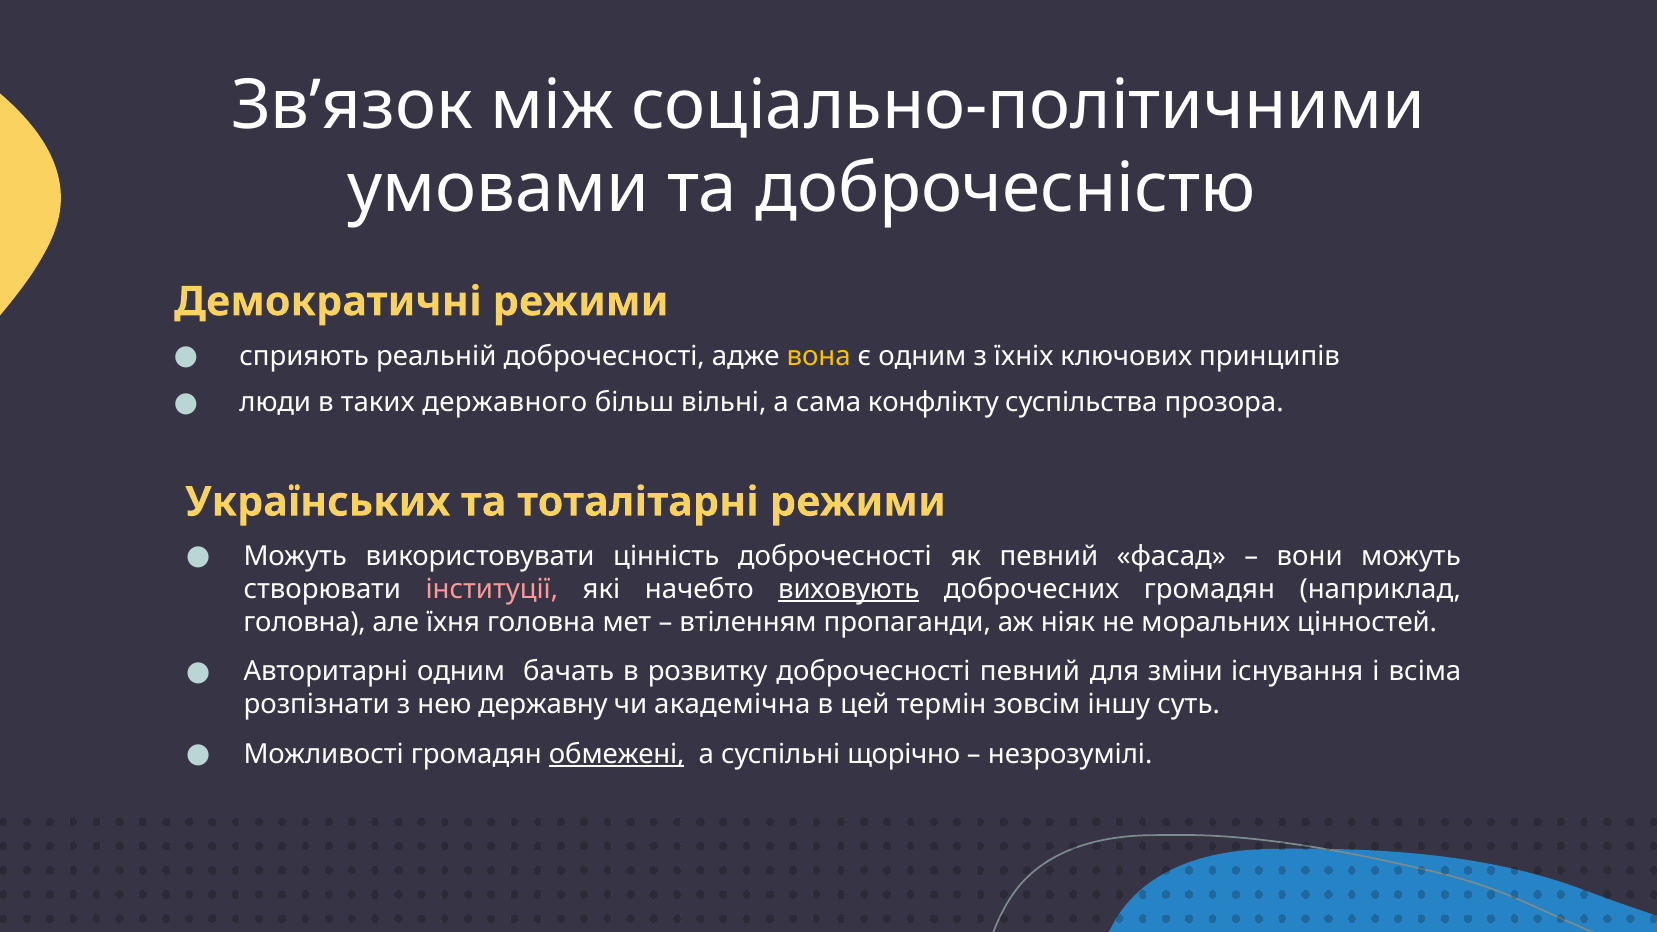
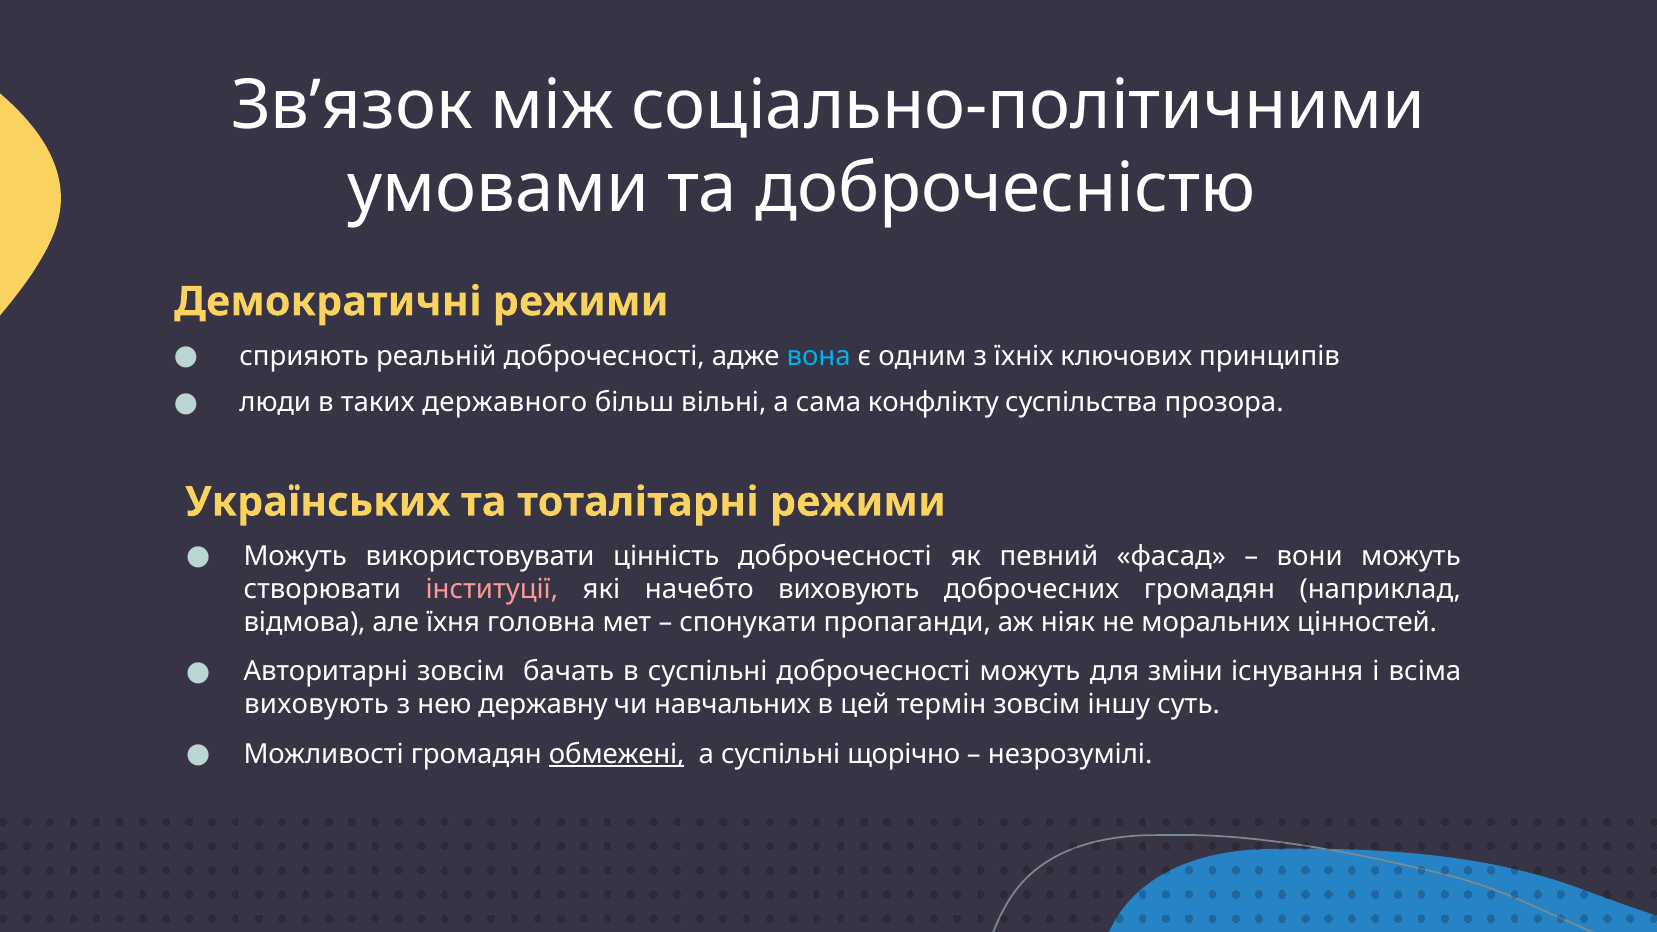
вона colour: yellow -> light blue (819, 356)
виховують underline: present -> none (849, 589)
головна: головна -> відмова (305, 623)
втіленням: втіленням -> спонукати (748, 623)
Авторитарні одним: одним -> зовсім (461, 672)
в розвитку: розвитку -> суспільні (708, 672)
доброчесності певний: певний -> можуть (1030, 672)
розпізнати: розпізнати -> виховують (317, 705)
академічна: академічна -> навчальних (733, 705)
